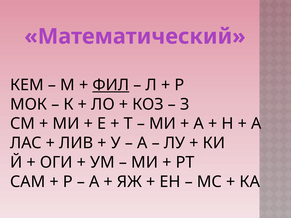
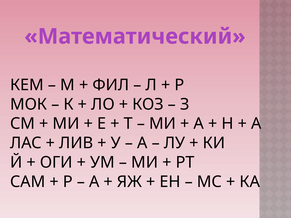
ФИЛ underline: present -> none (111, 85)
